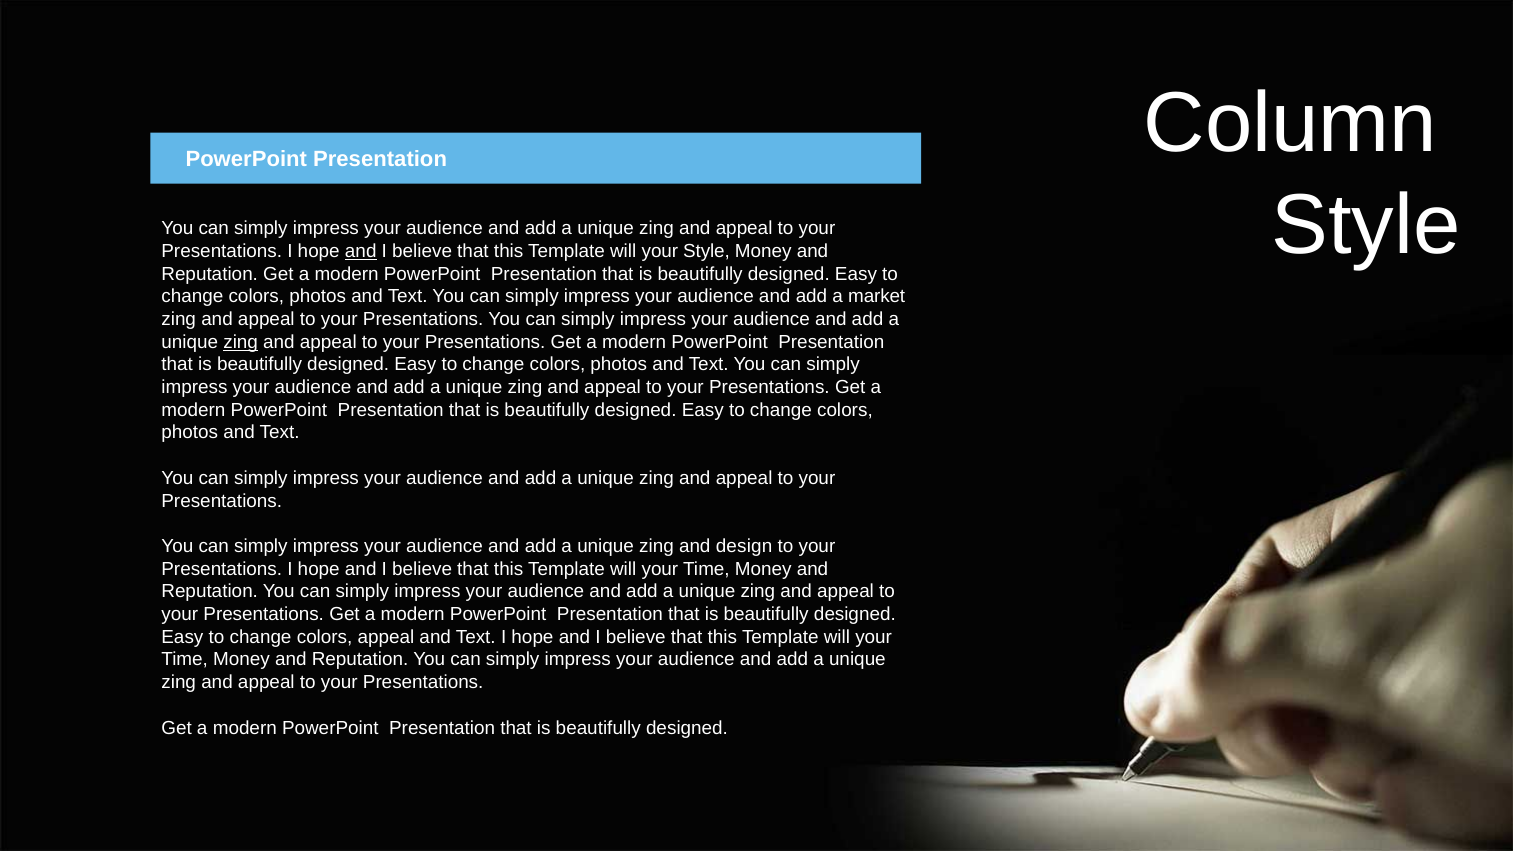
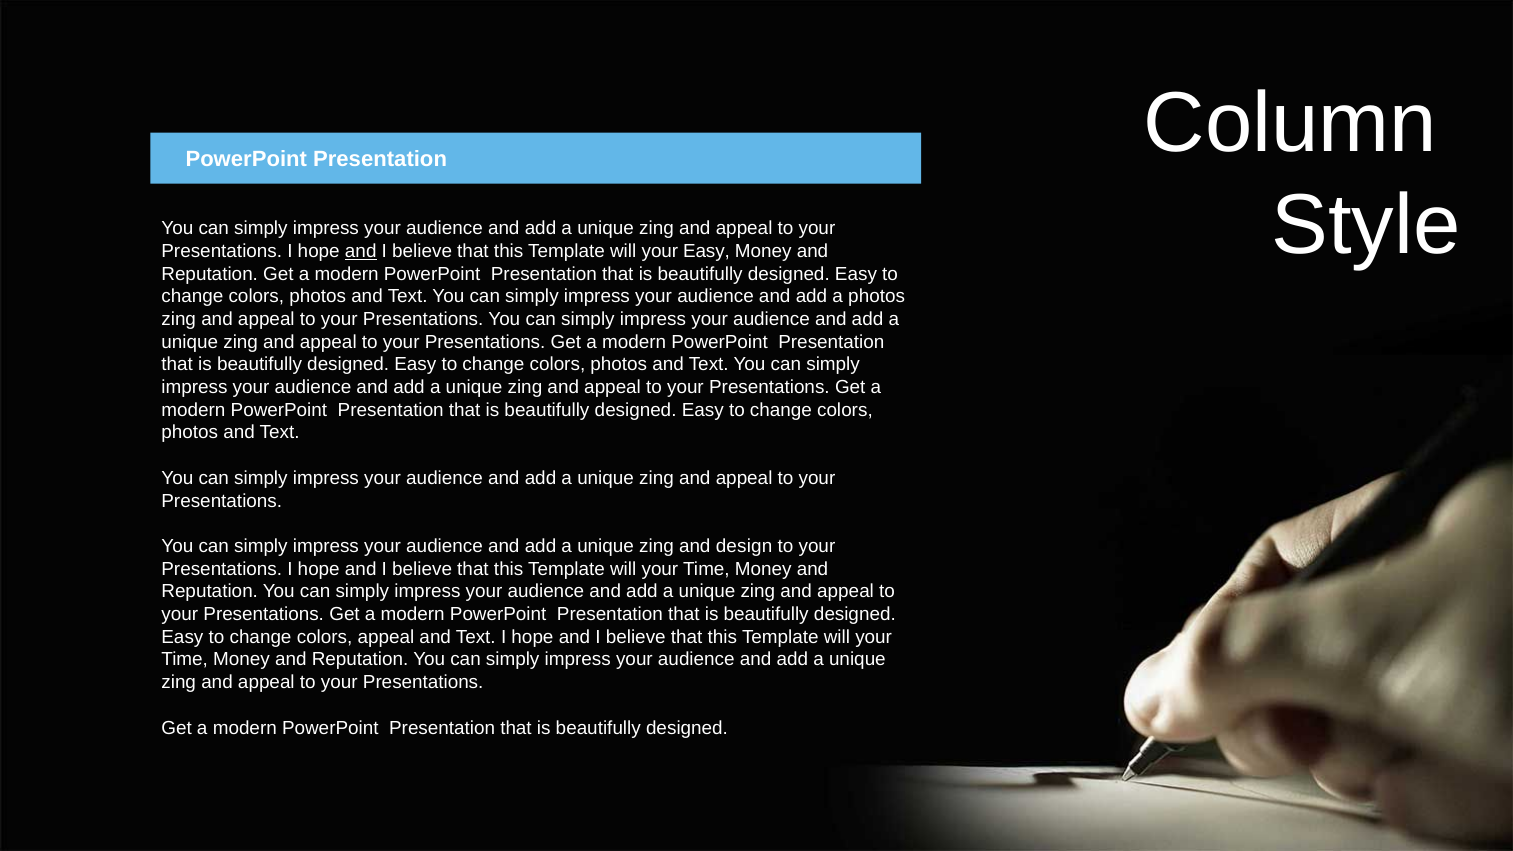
your Style: Style -> Easy (707, 251)
a market: market -> photos (877, 297)
zing underline: present -> none (241, 342)
